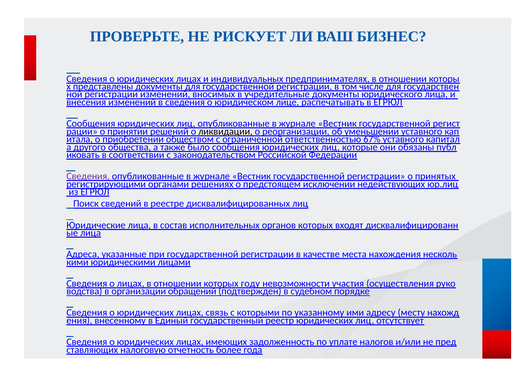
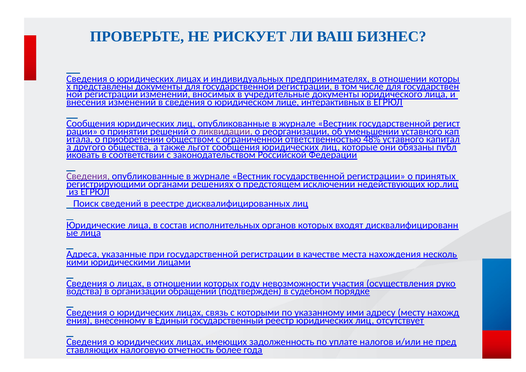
распечатывать: распечатывать -> интерактивных (333, 102)
ликвидации colour: black -> purple (225, 131)
67%: 67% -> 48% (372, 139)
было: было -> льгот (199, 147)
